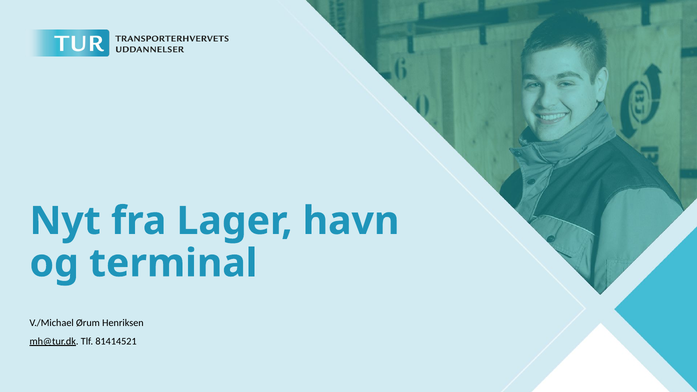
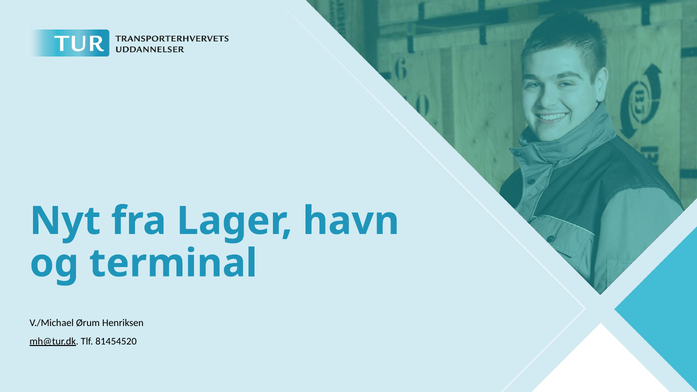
81414521: 81414521 -> 81454520 (116, 341)
